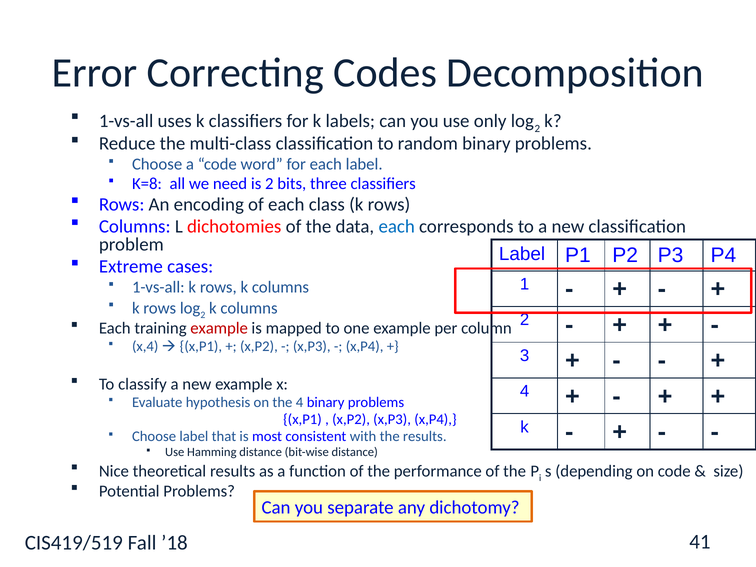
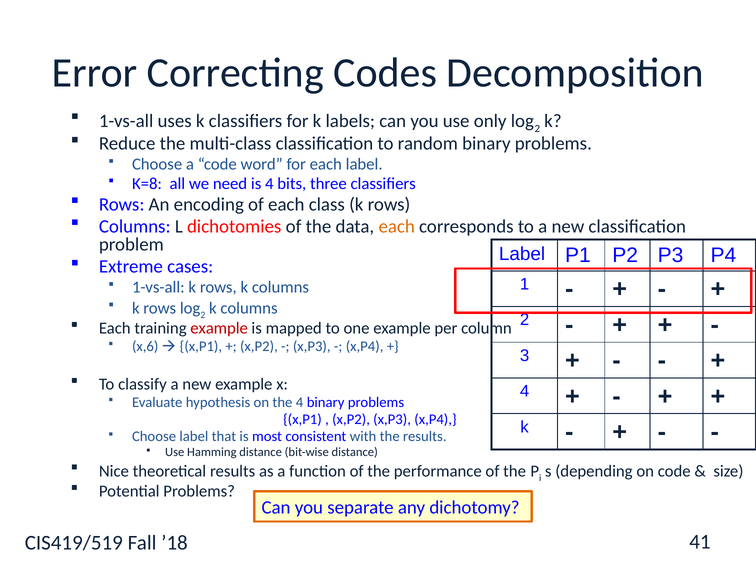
is 2: 2 -> 4 (269, 184)
each colour: blue -> orange (397, 226)
x,4: x,4 -> x,6 (145, 346)
